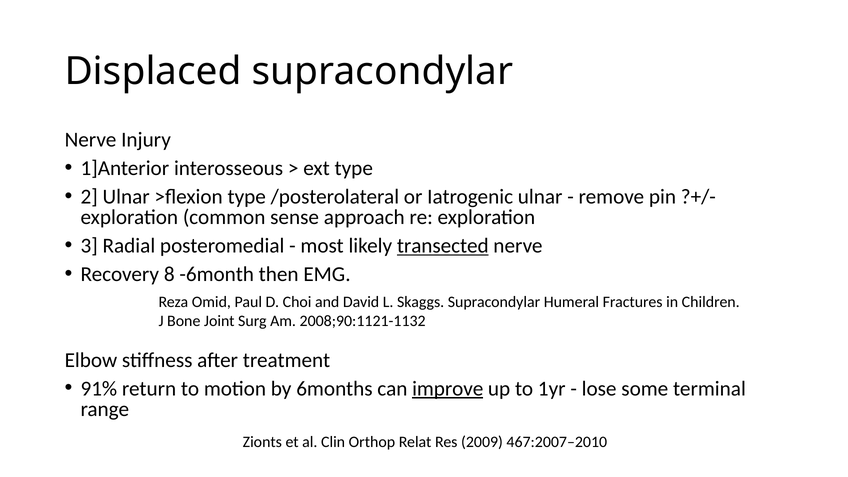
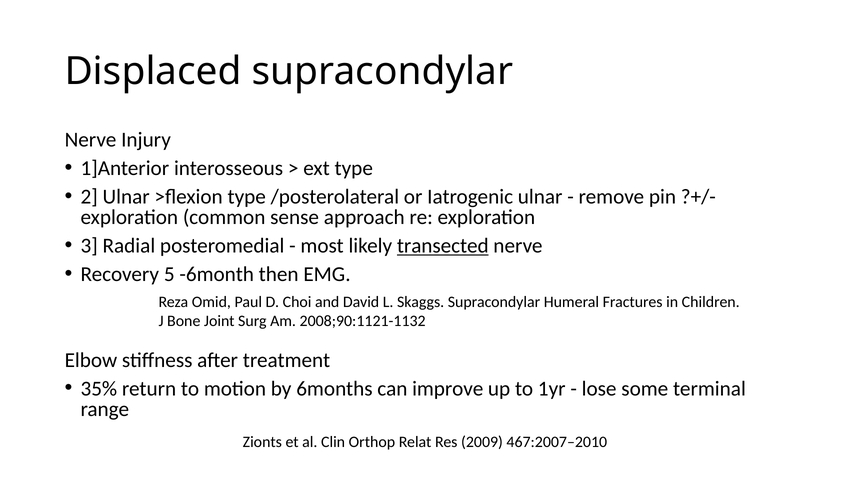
8: 8 -> 5 (169, 274)
91%: 91% -> 35% (99, 389)
improve underline: present -> none (448, 389)
